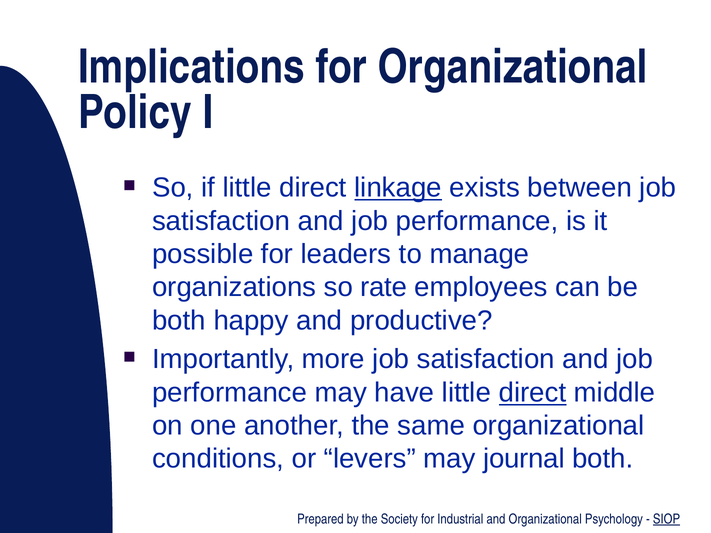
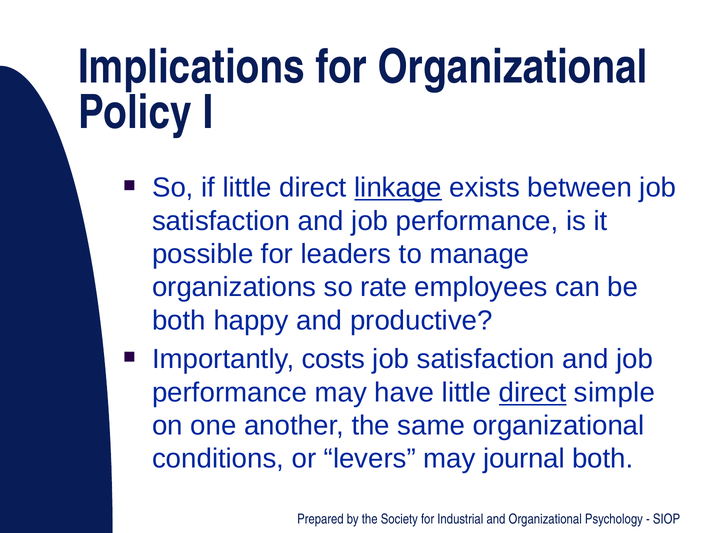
more: more -> costs (333, 359)
middle: middle -> simple (614, 393)
SIOP underline: present -> none (666, 519)
